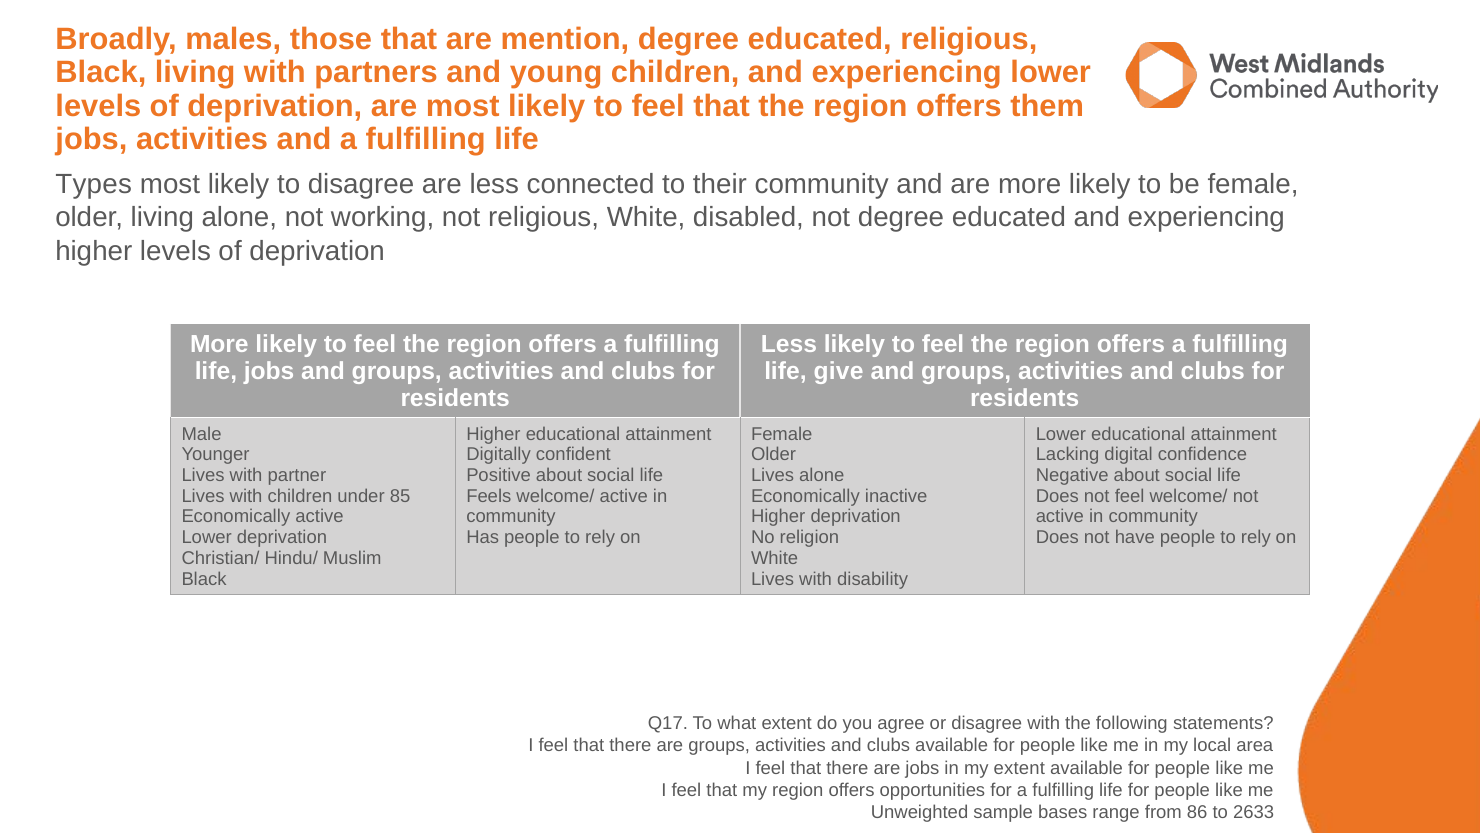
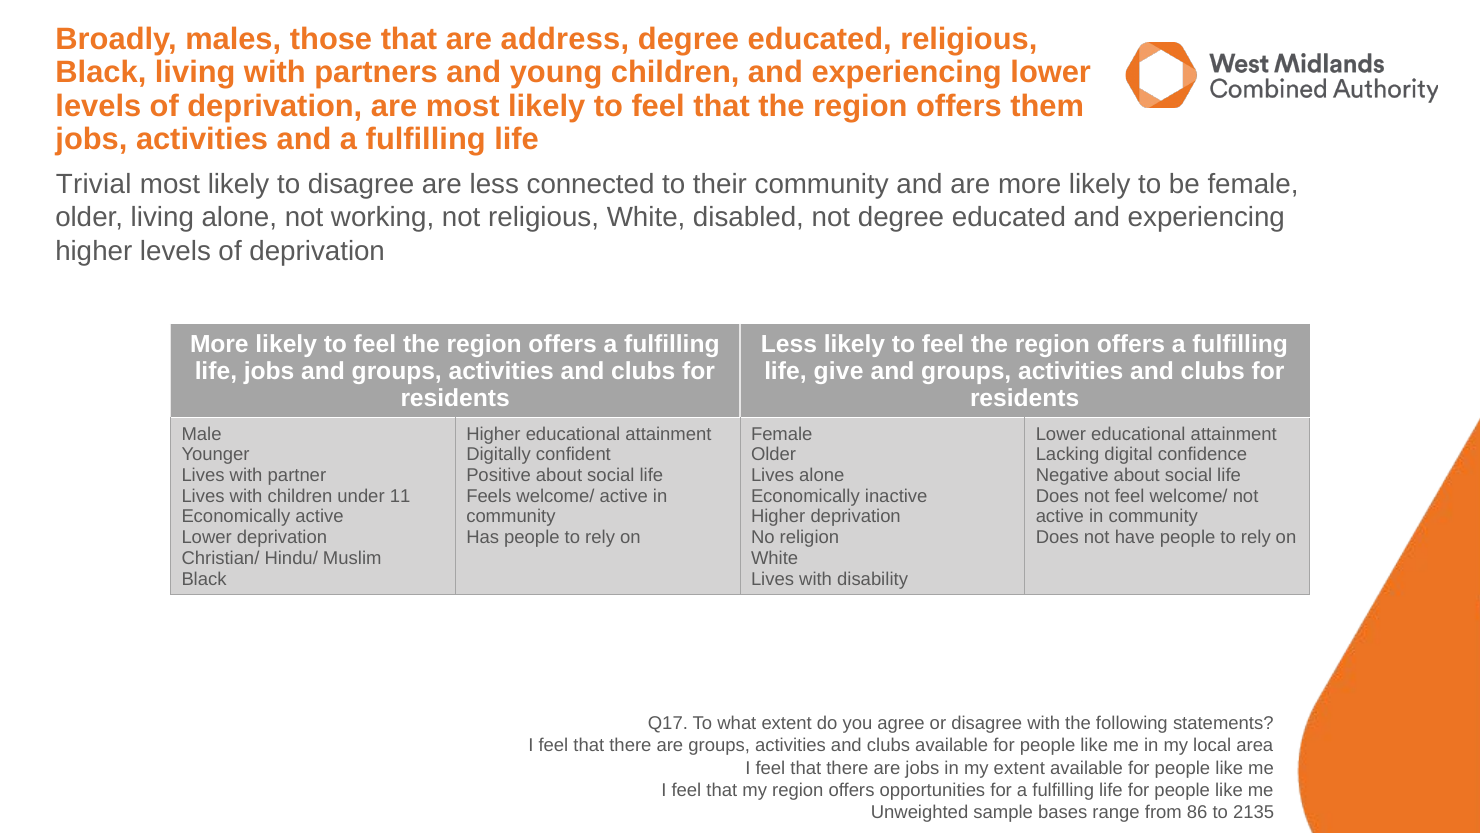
mention: mention -> address (565, 39)
Types: Types -> Trivial (94, 184)
85: 85 -> 11 (400, 496)
2633: 2633 -> 2135 (1254, 812)
